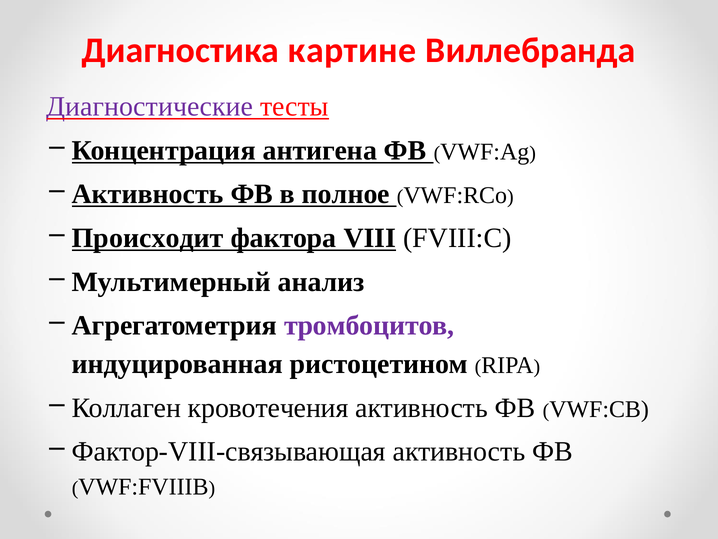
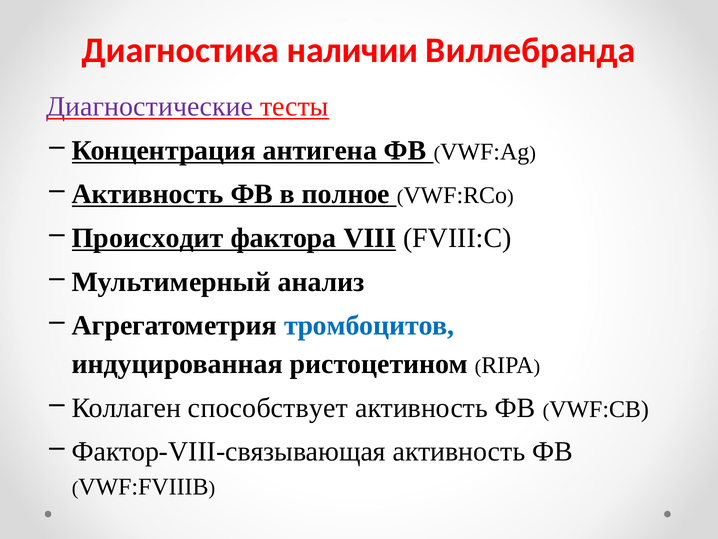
картине: картине -> наличии (353, 50)
тромбоцитов colour: purple -> blue (369, 325)
кровотечения: кровотечения -> способствует (268, 407)
